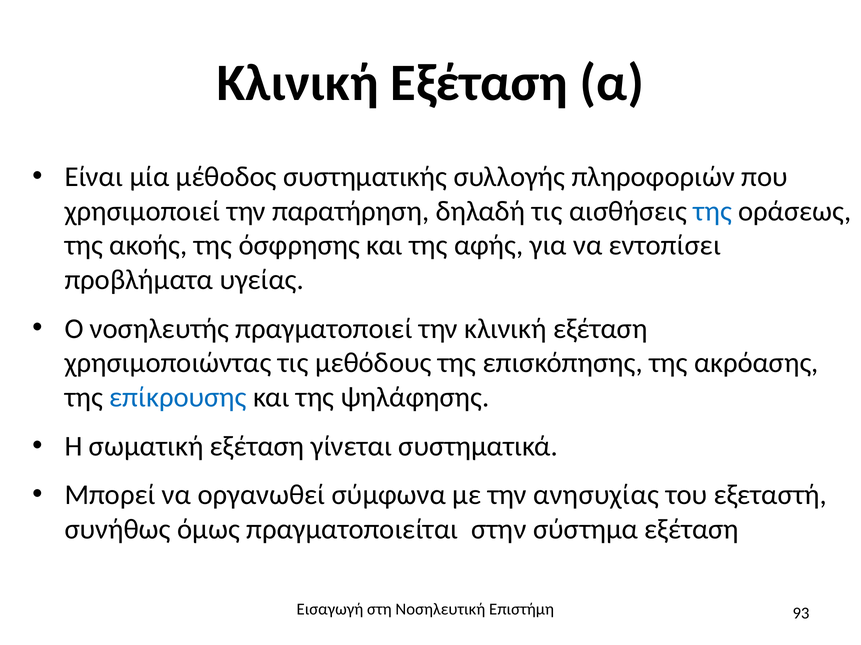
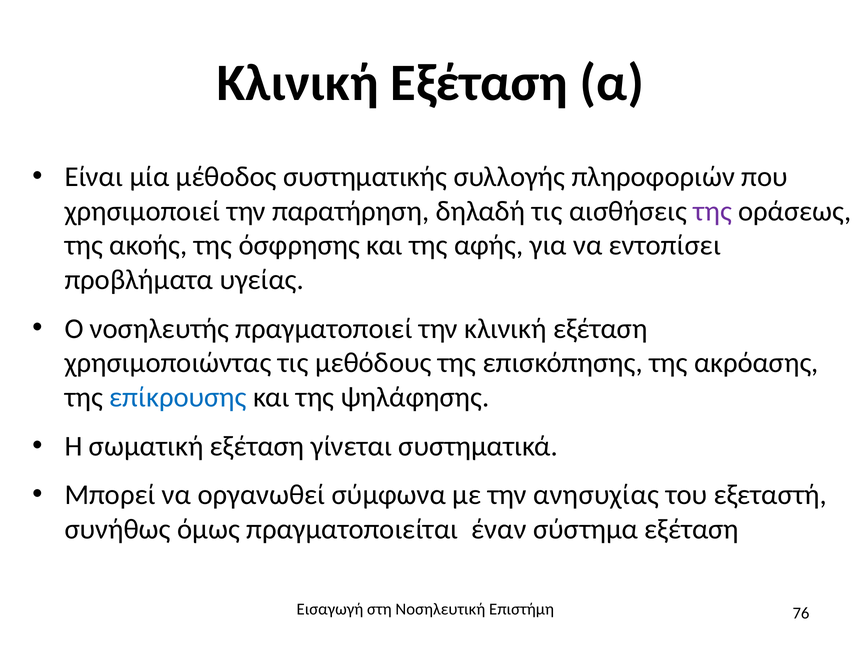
της colour: blue -> purple (713, 211)
στην: στην -> έναν (499, 530)
93: 93 -> 76 (801, 614)
